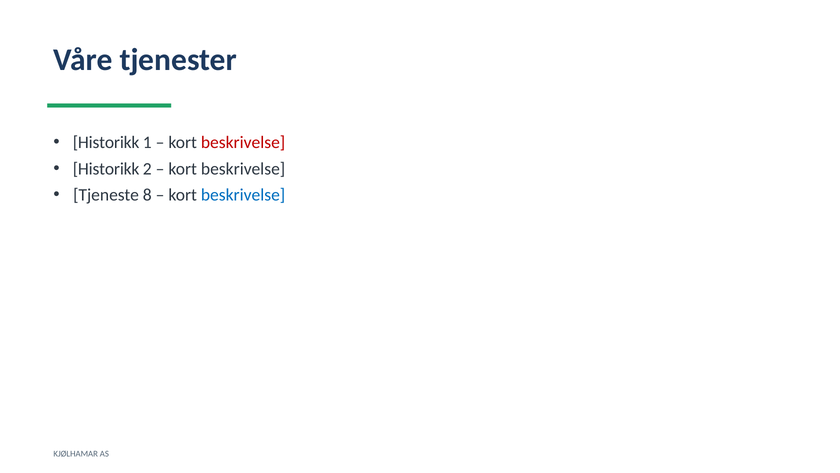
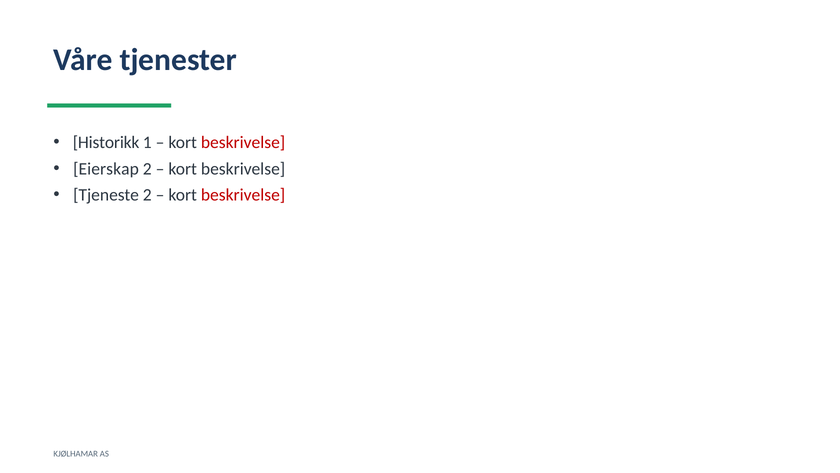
Historikk: Historikk -> Eierskap (106, 169)
Tjeneste 8: 8 -> 2 (147, 195)
beskrivelse colour: blue -> red (243, 195)
